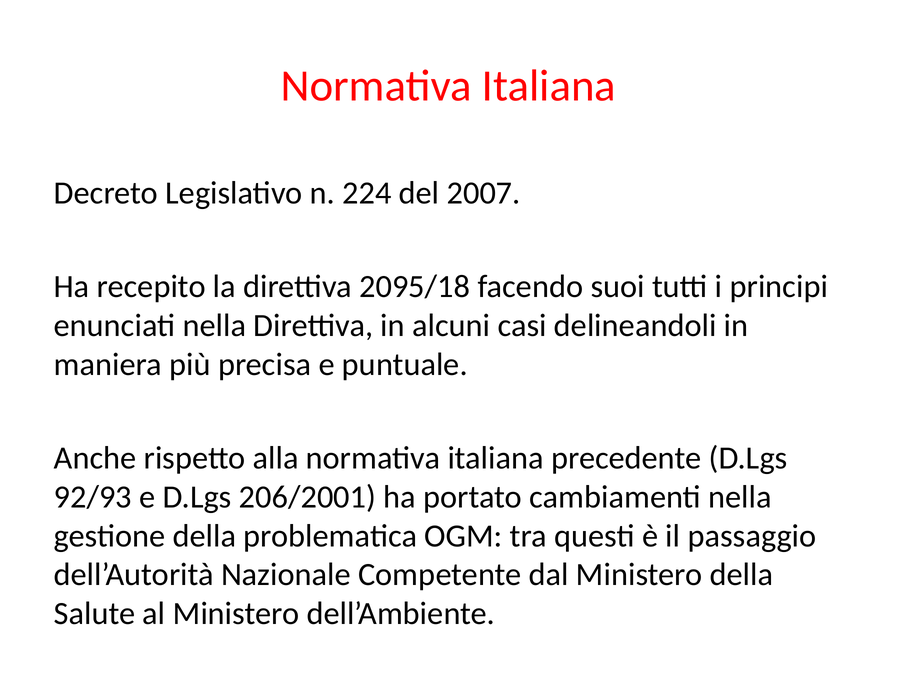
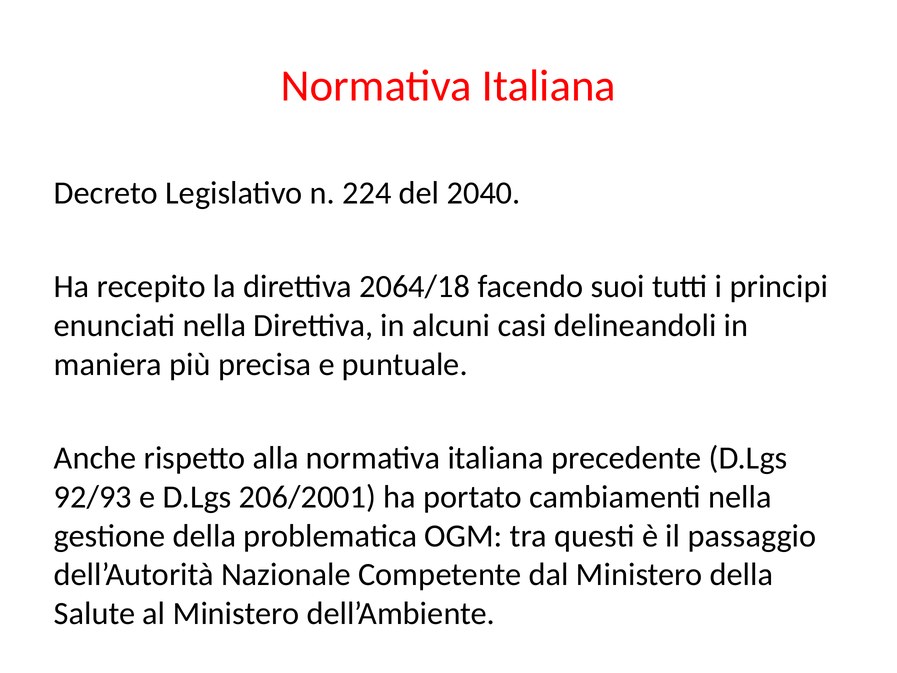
2007: 2007 -> 2040 (484, 193)
2095/18: 2095/18 -> 2064/18 (415, 287)
